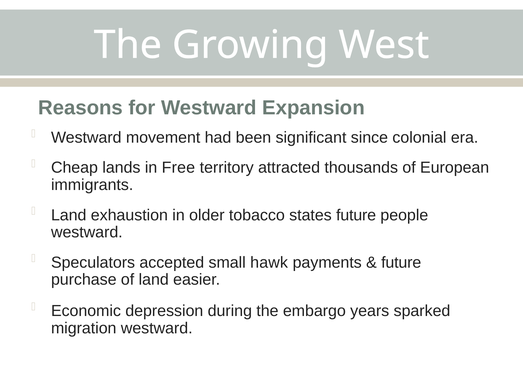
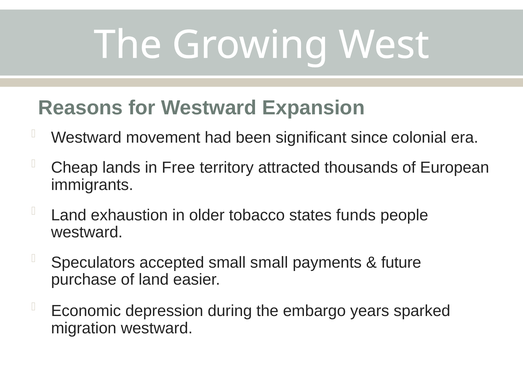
states future: future -> funds (356, 215)
small hawk: hawk -> small (269, 263)
